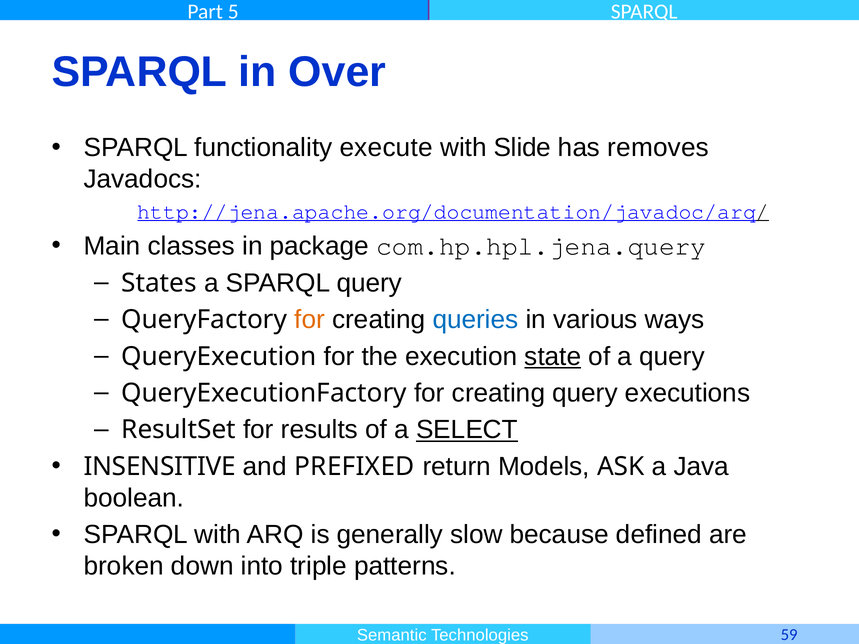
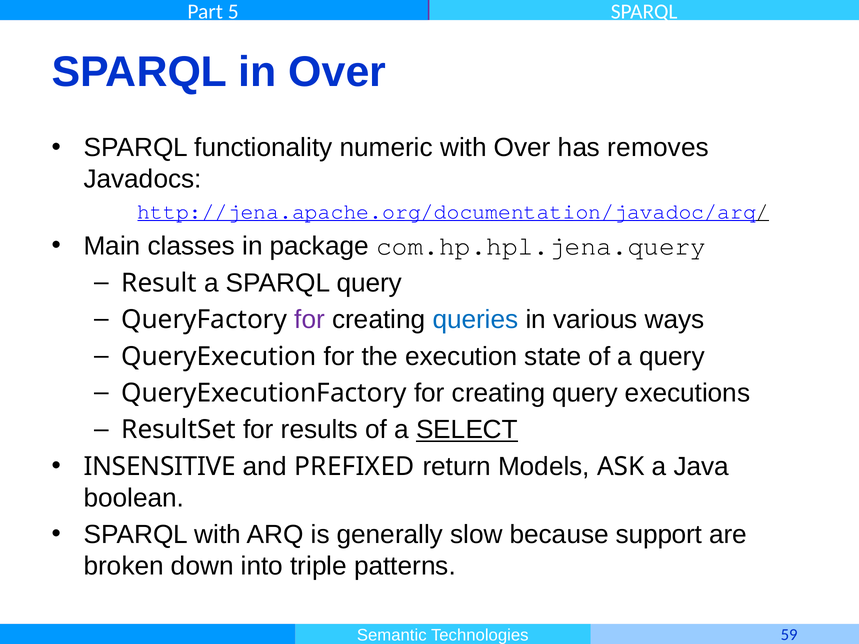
execute: execute -> numeric (386, 148)
with Slide: Slide -> Over (522, 148)
States: States -> Result (159, 283)
for colour: orange -> purple (310, 320)
state underline: present -> none (553, 356)
defined: defined -> support (659, 535)
